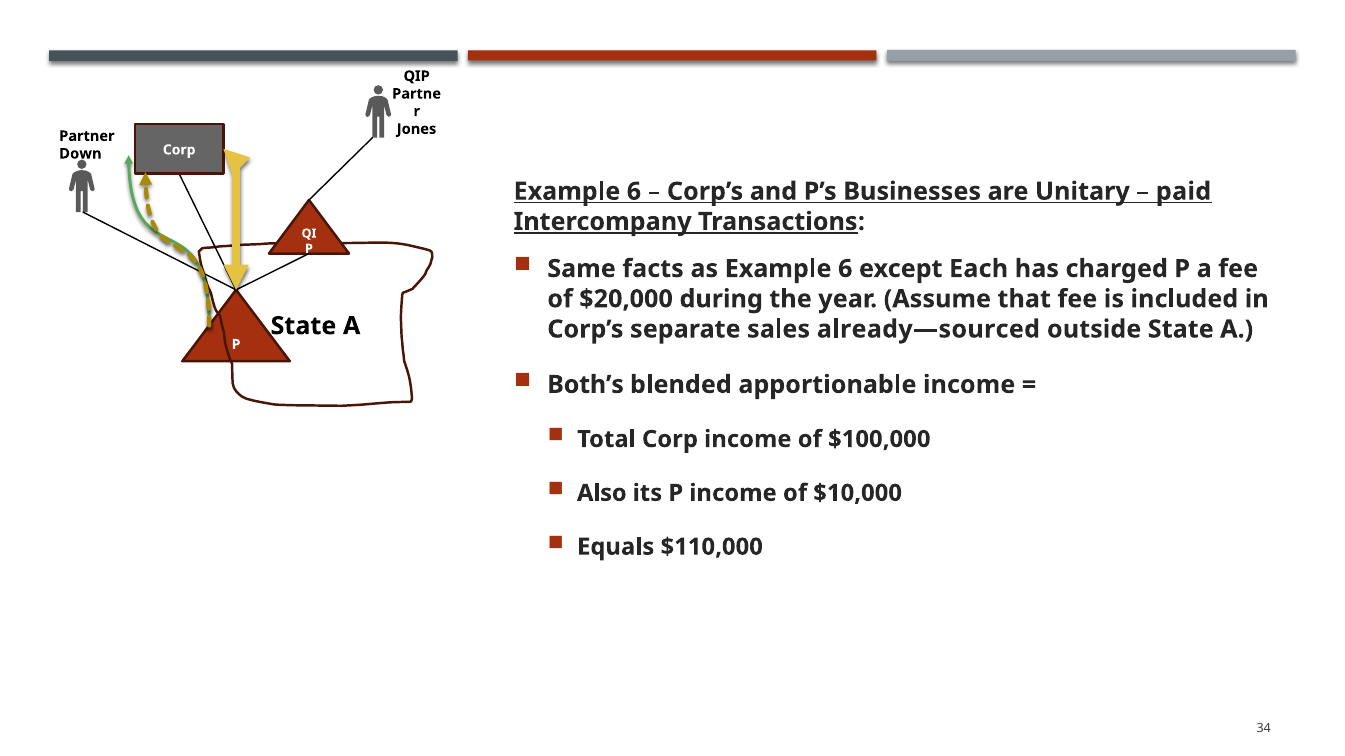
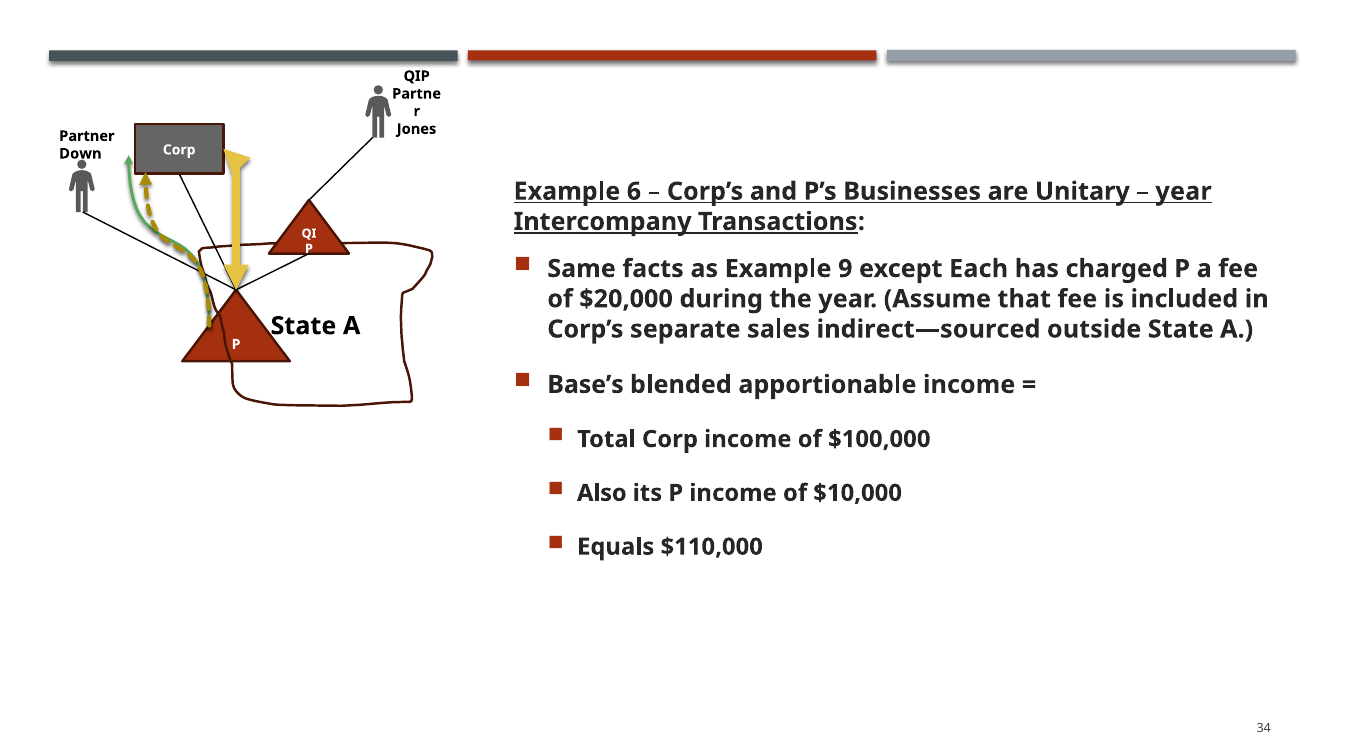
paid: paid -> year (1184, 192)
as Example 6: 6 -> 9 (845, 269)
already—sourced: already—sourced -> indirect—sourced (929, 329)
Both’s: Both’s -> Base’s (586, 385)
